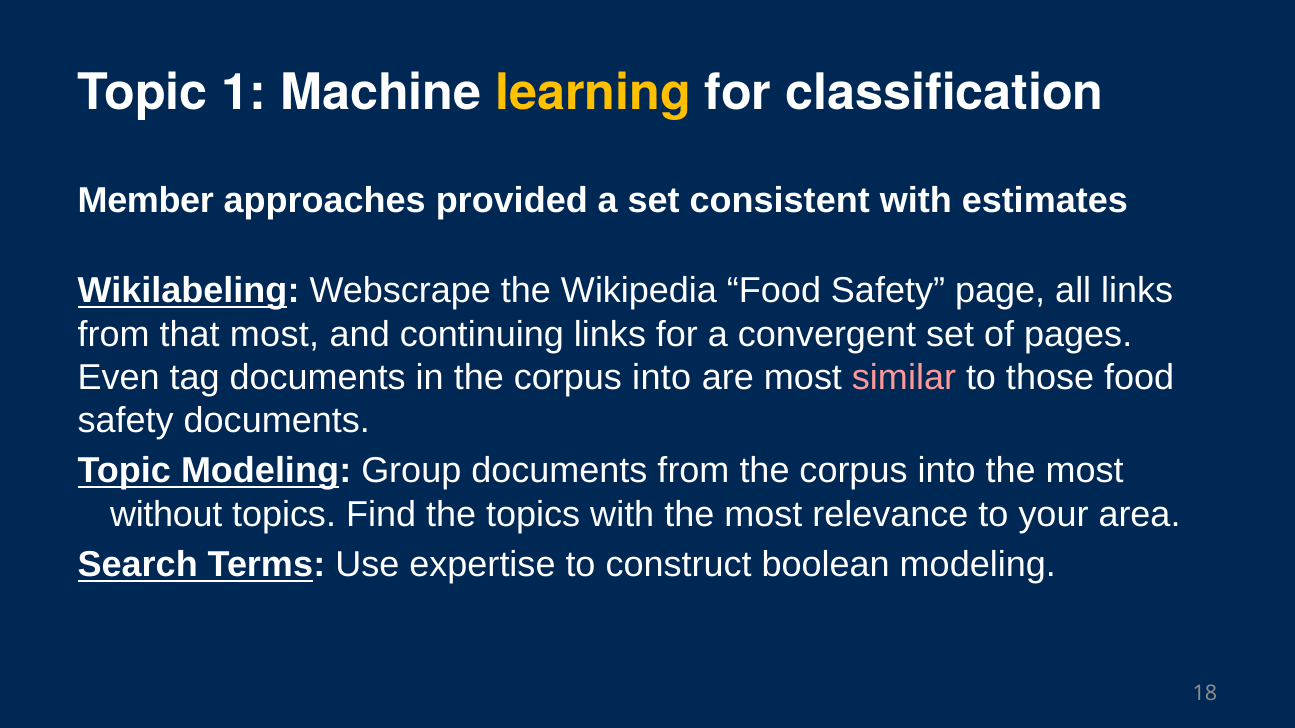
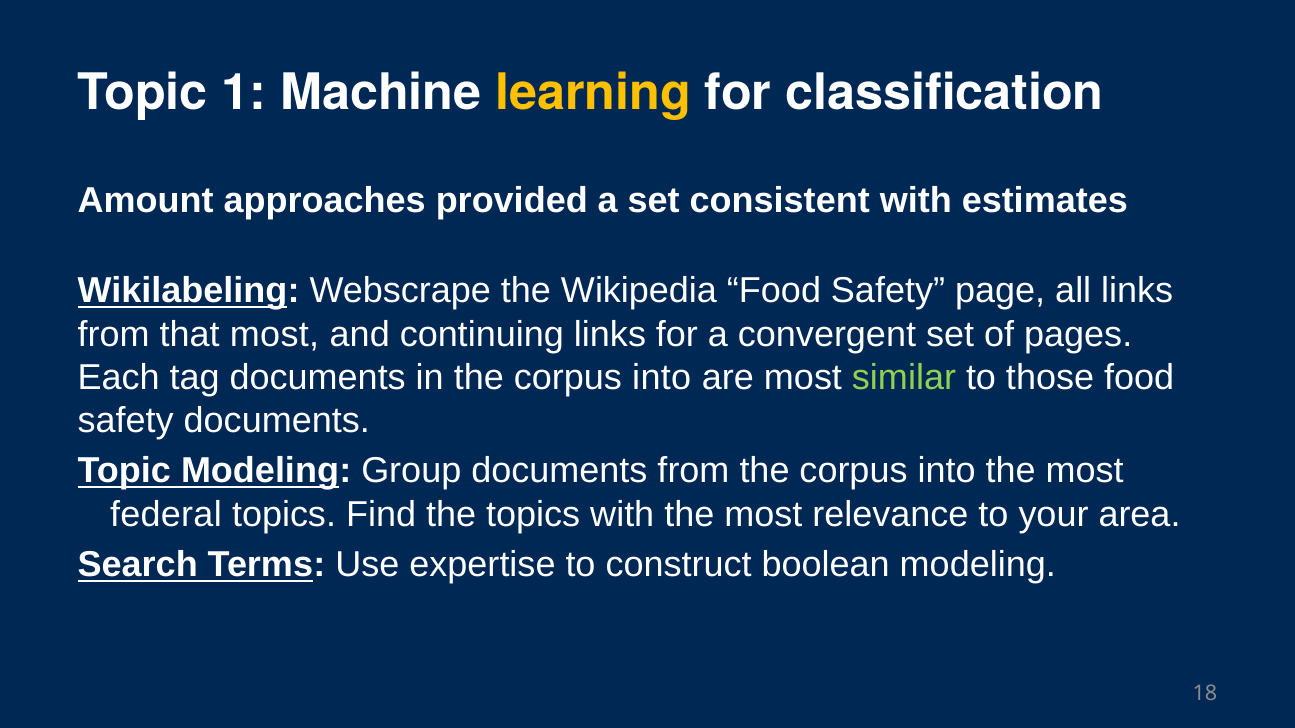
Member: Member -> Amount (146, 201)
Even: Even -> Each (119, 378)
similar colour: pink -> light green (904, 378)
without: without -> federal (166, 515)
